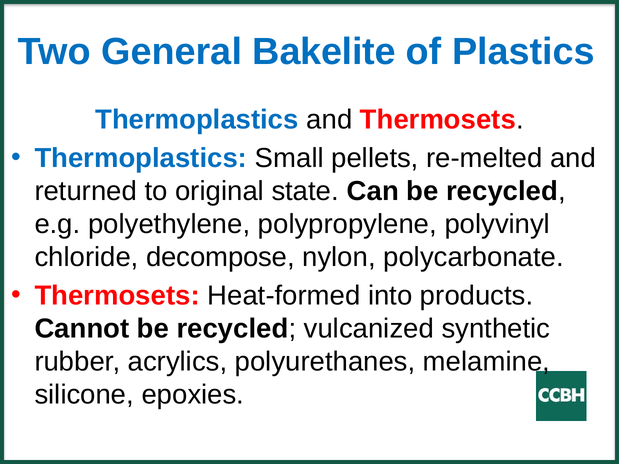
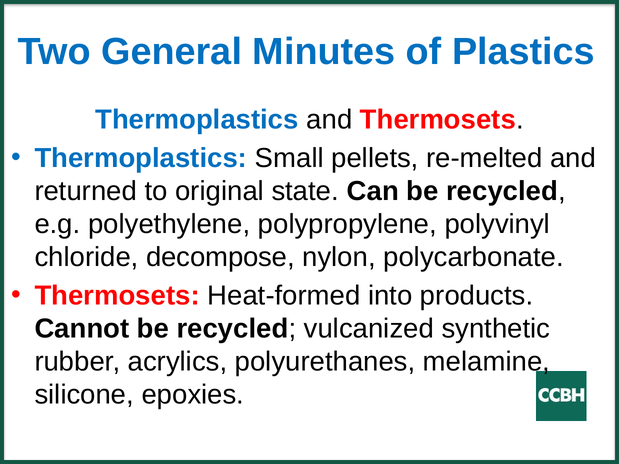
Bakelite: Bakelite -> Minutes (324, 52)
